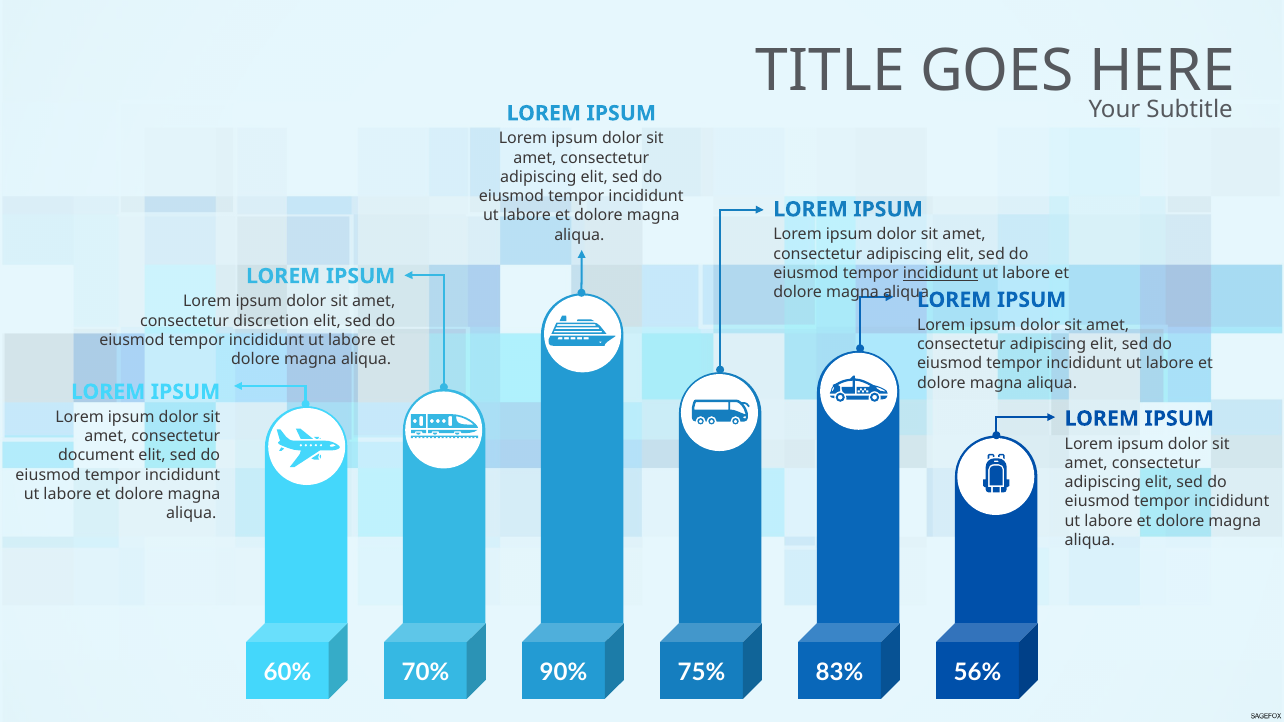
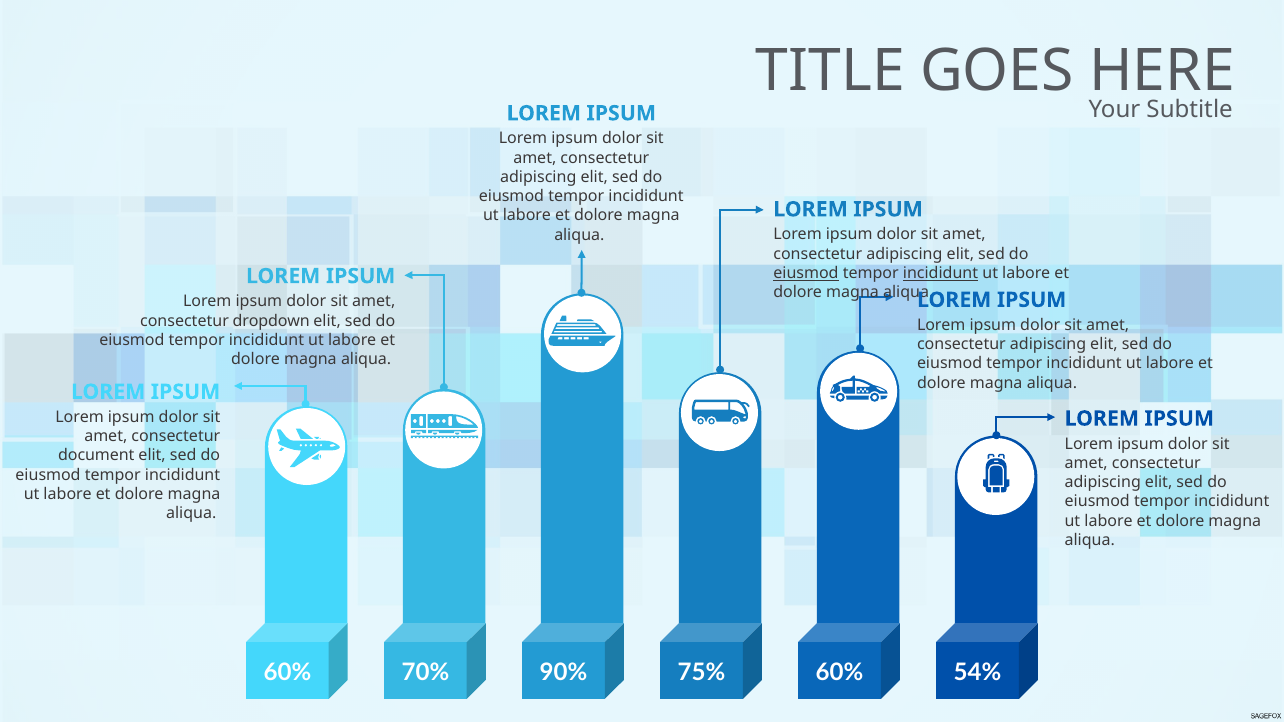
eiusmod underline: none -> present (806, 273)
discretion: discretion -> dropdown (271, 321)
75% 83%: 83% -> 60% (840, 672)
56%: 56% -> 54% (978, 672)
